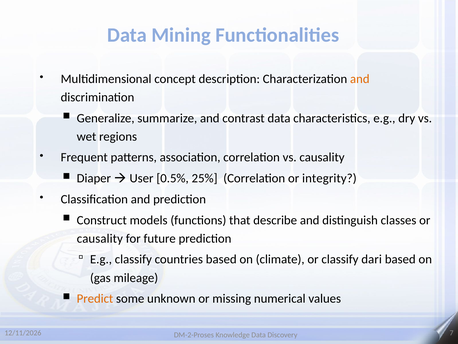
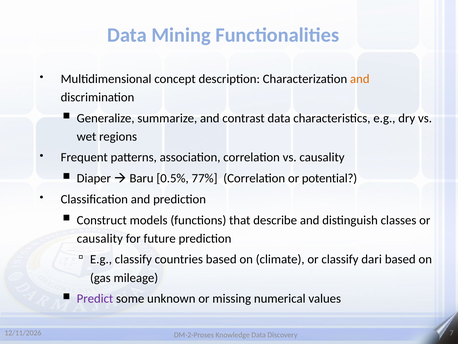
User: User -> Baru (142, 178)
25%: 25% -> 77% (205, 178)
integrity: integrity -> potential (330, 178)
Predict colour: orange -> purple (95, 298)
